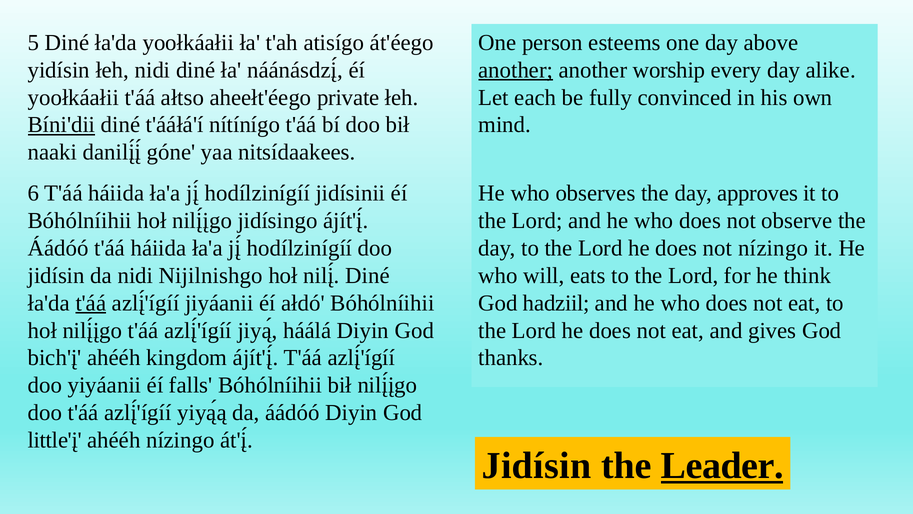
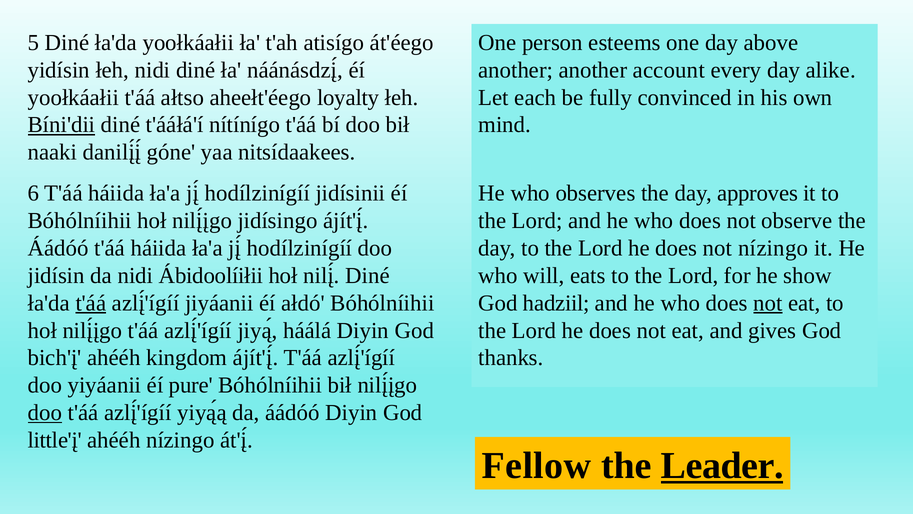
another underline: present -> none (516, 70)
worship: worship -> account (669, 70)
private: private -> loyalty (348, 97)
Nijilnishgo: Nijilnishgo -> Ábidoolíiłii (211, 275)
think: think -> show (808, 275)
not underline: none -> present (768, 303)
falls: falls -> pure (191, 385)
doo underline: none -> present (45, 412)
Jidísin: Jidísin -> Fellow (537, 466)
